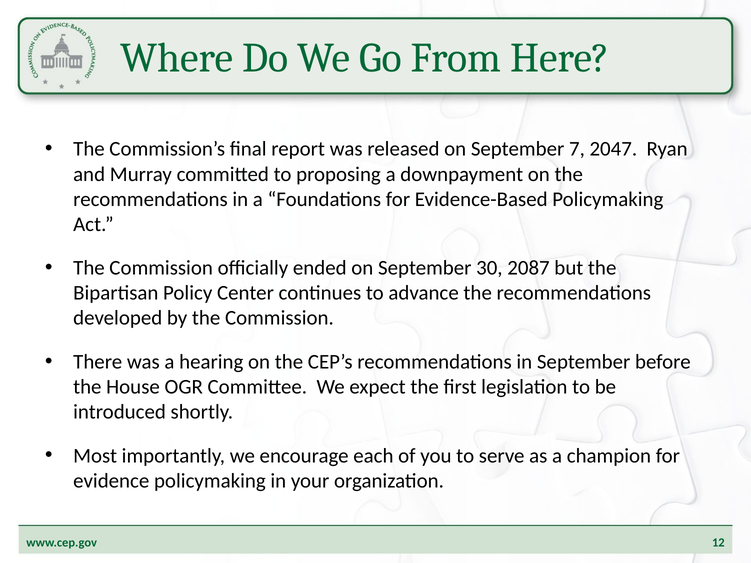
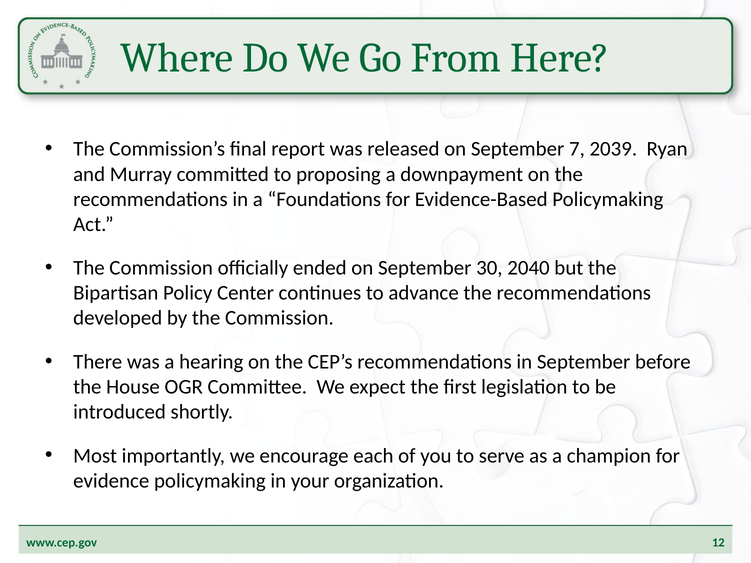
2047: 2047 -> 2039 (613, 149)
2087: 2087 -> 2040 (528, 268)
